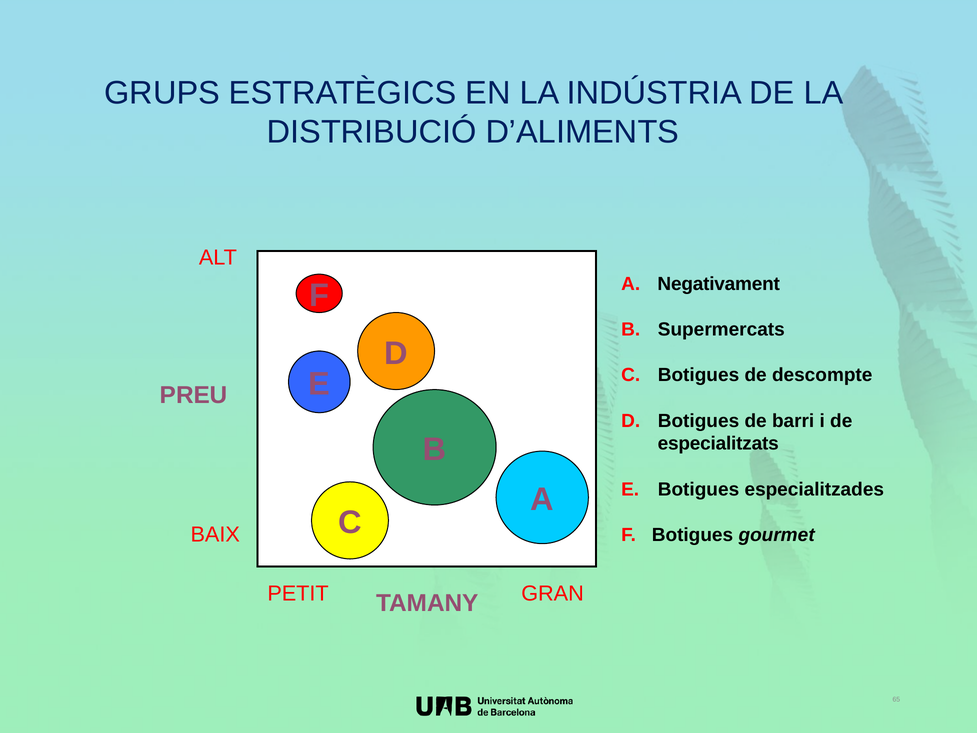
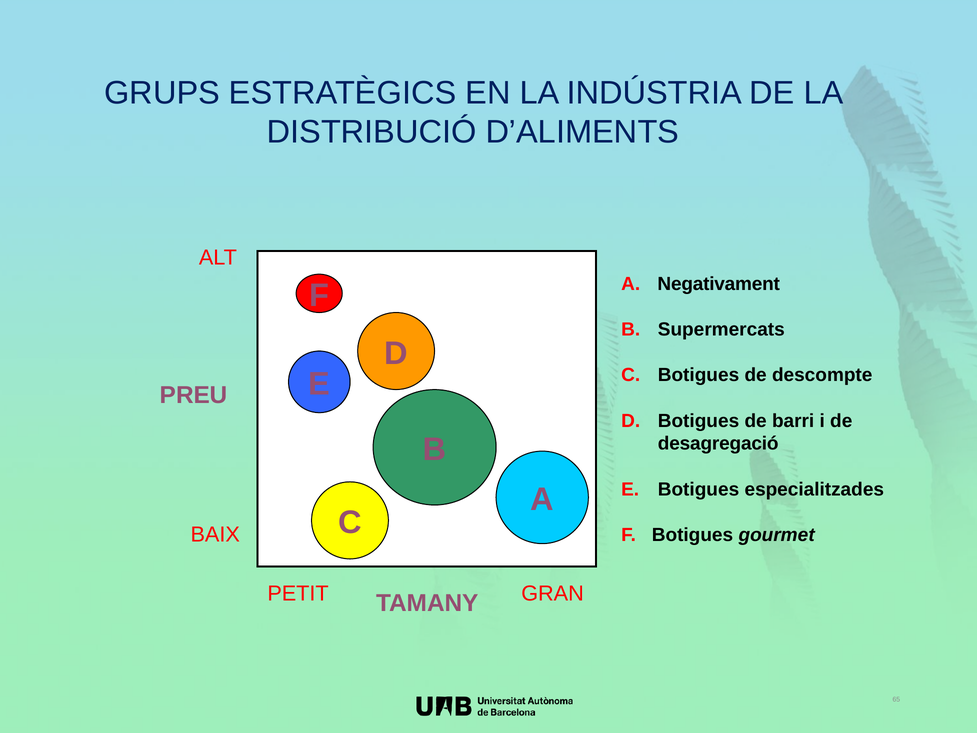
especialitzats: especialitzats -> desagregació (718, 443)
